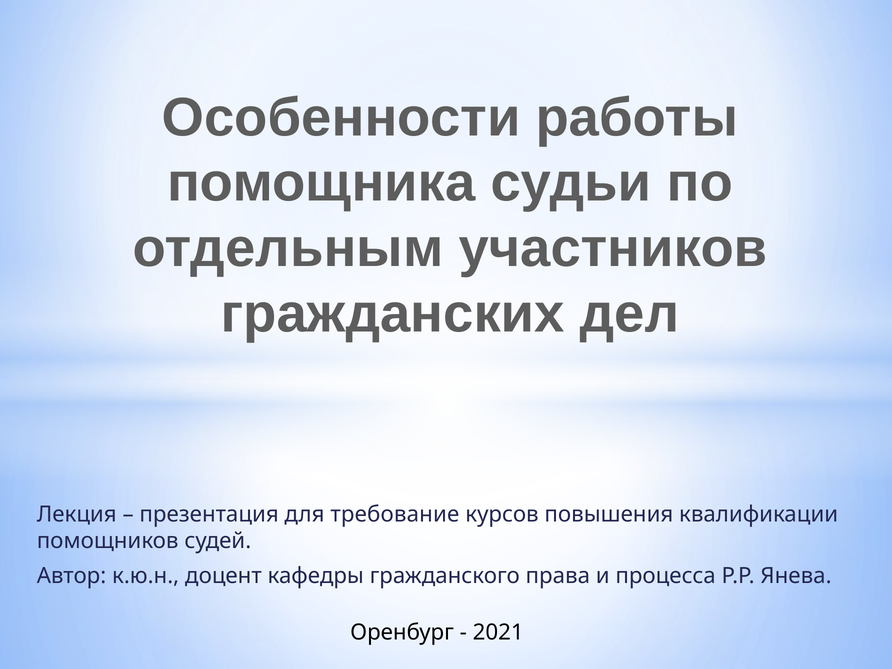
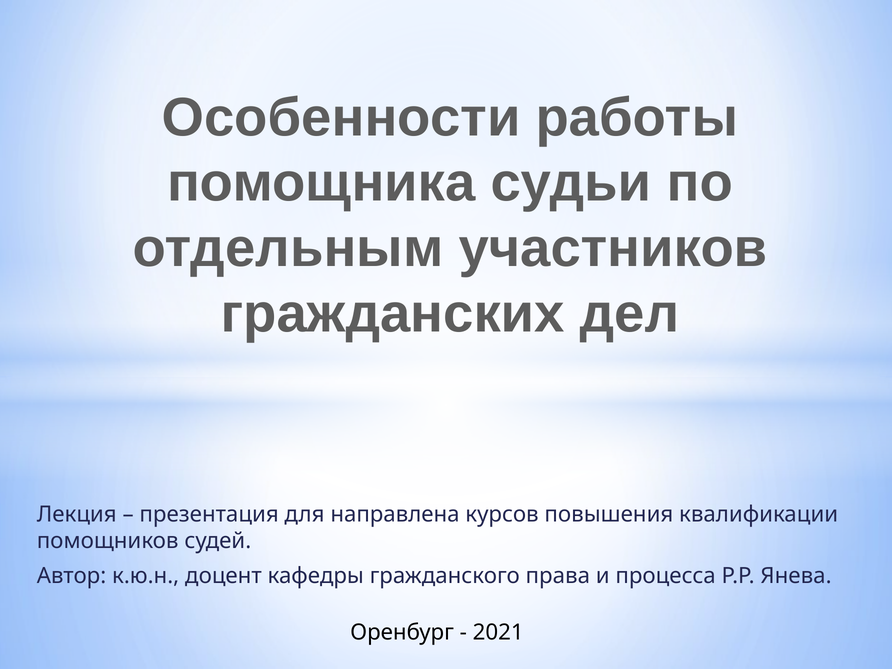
требование: требование -> направлена (395, 514)
